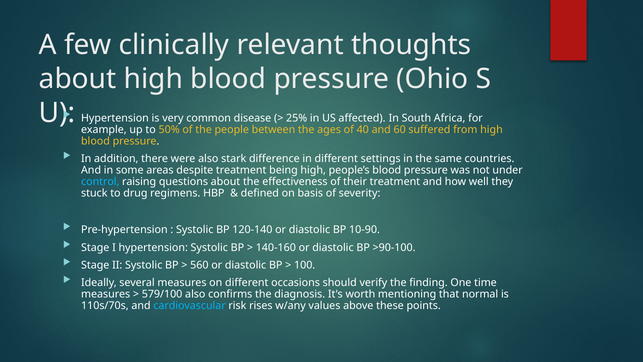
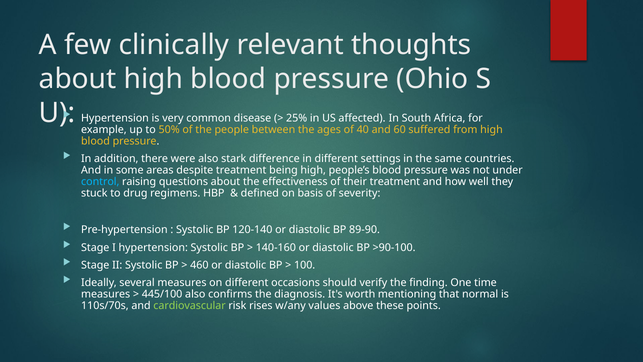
10-90: 10-90 -> 89-90 (365, 230)
560: 560 -> 460 (199, 265)
579/100: 579/100 -> 445/100 (162, 294)
cardiovascular colour: light blue -> light green (190, 306)
